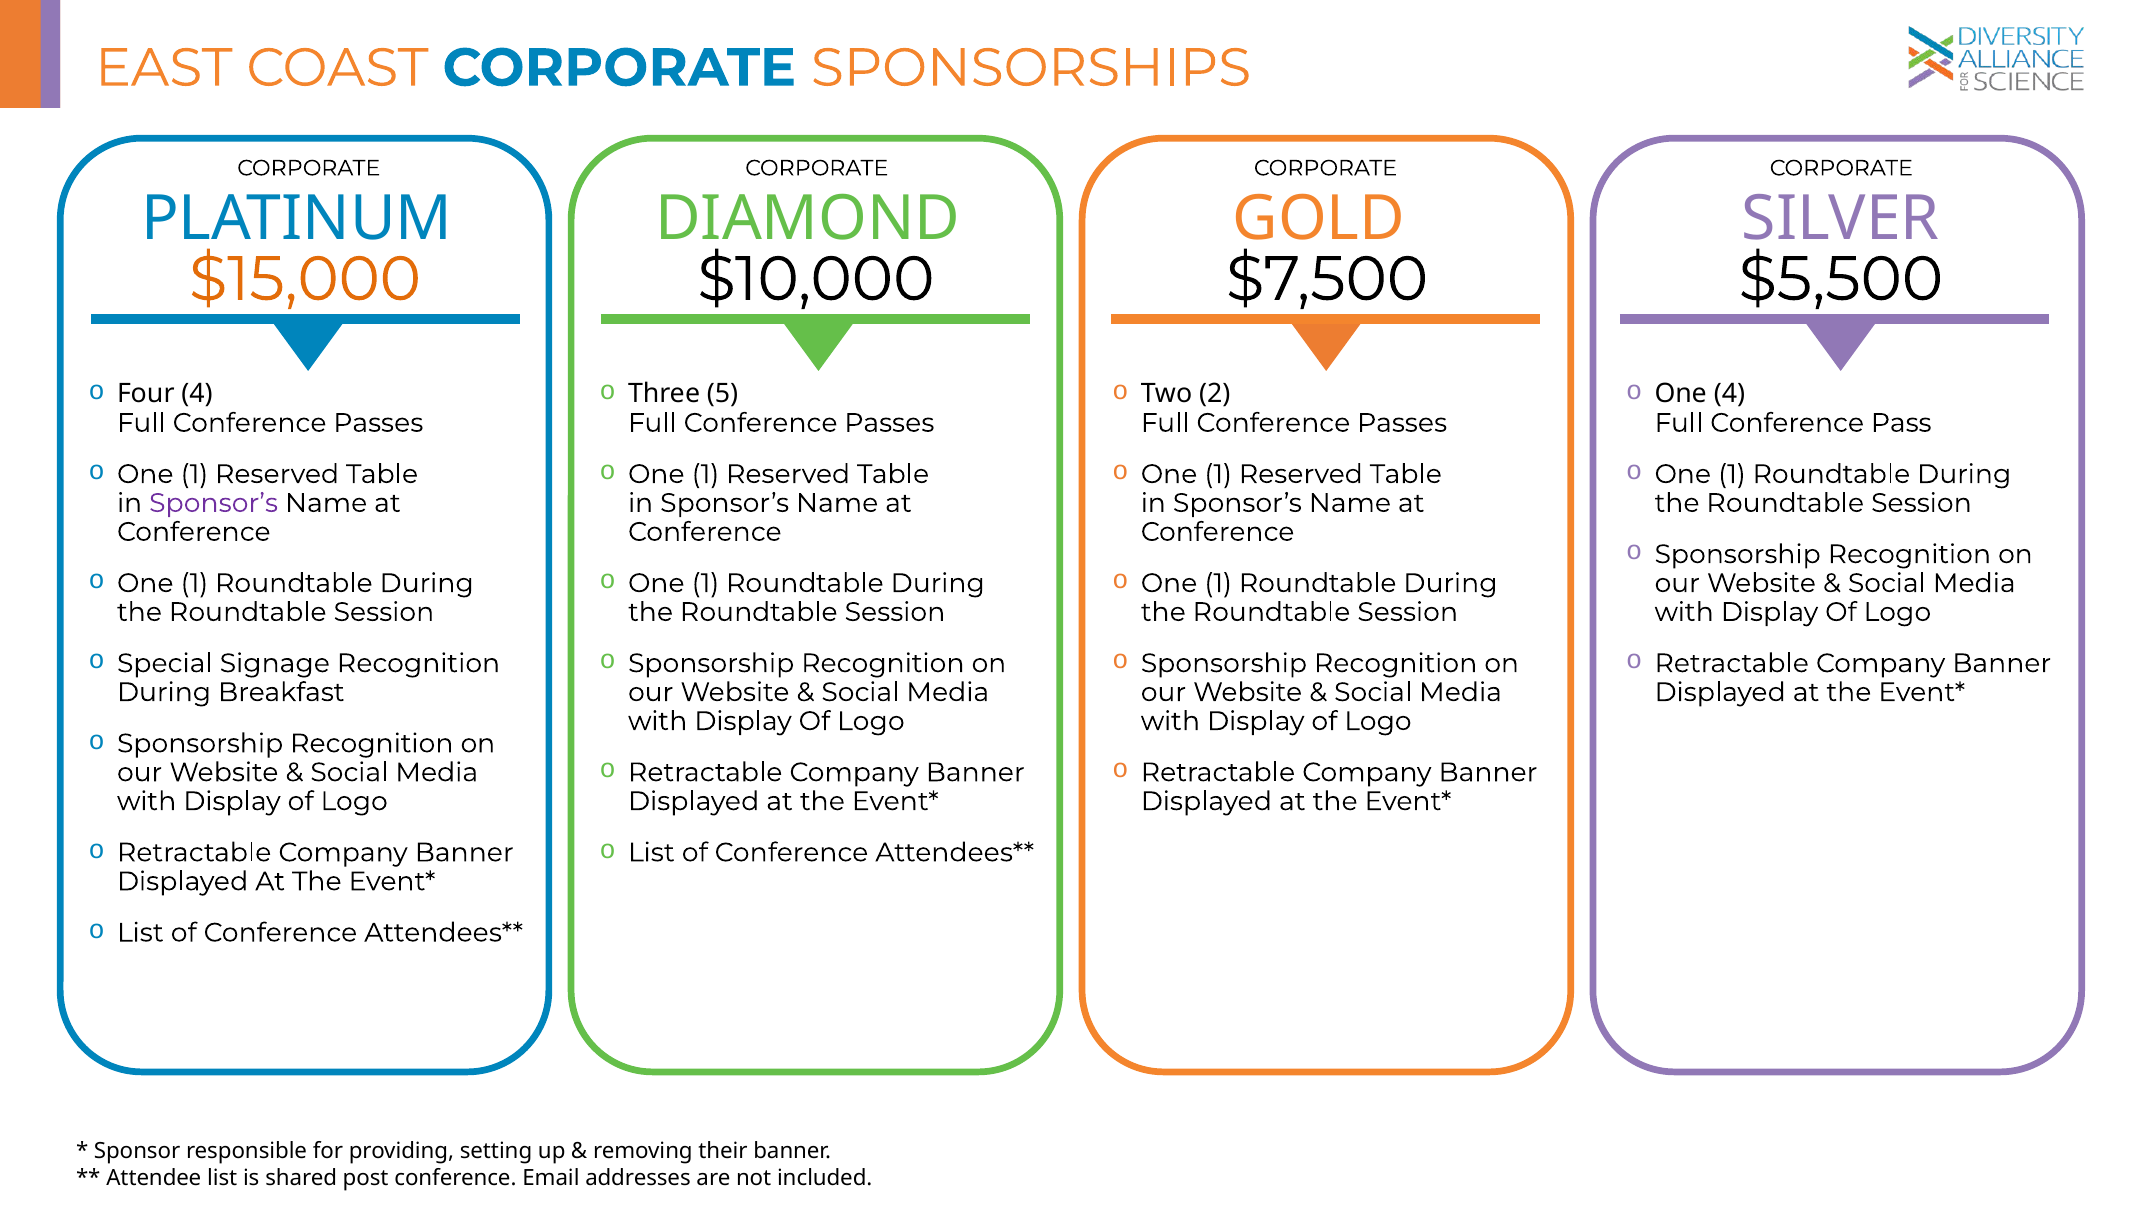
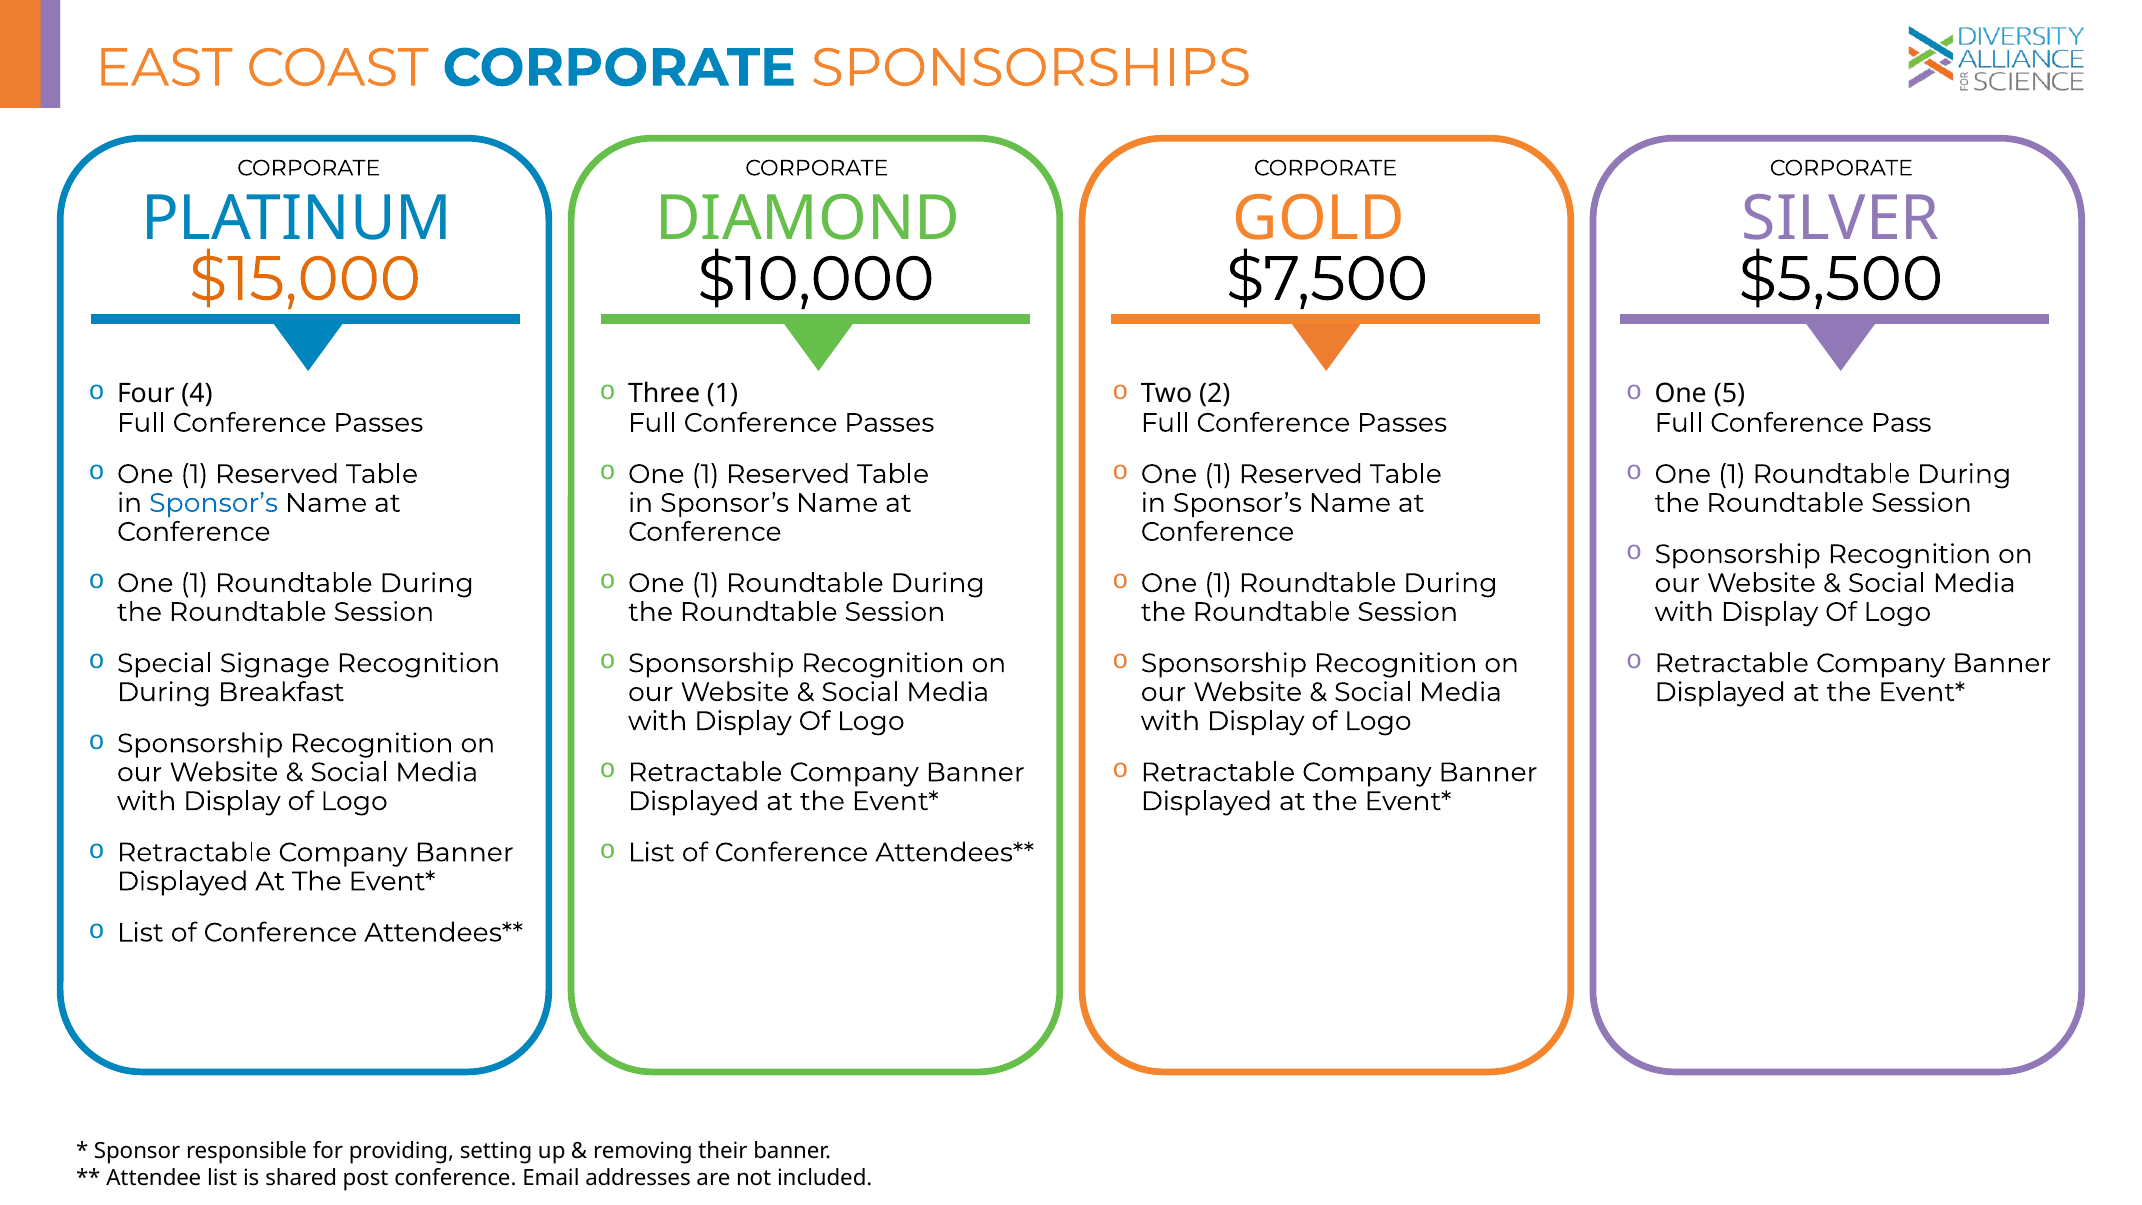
Three 5: 5 -> 1 (723, 394)
One 4: 4 -> 5 (1730, 394)
Sponsor’s colour: purple -> blue (214, 503)
